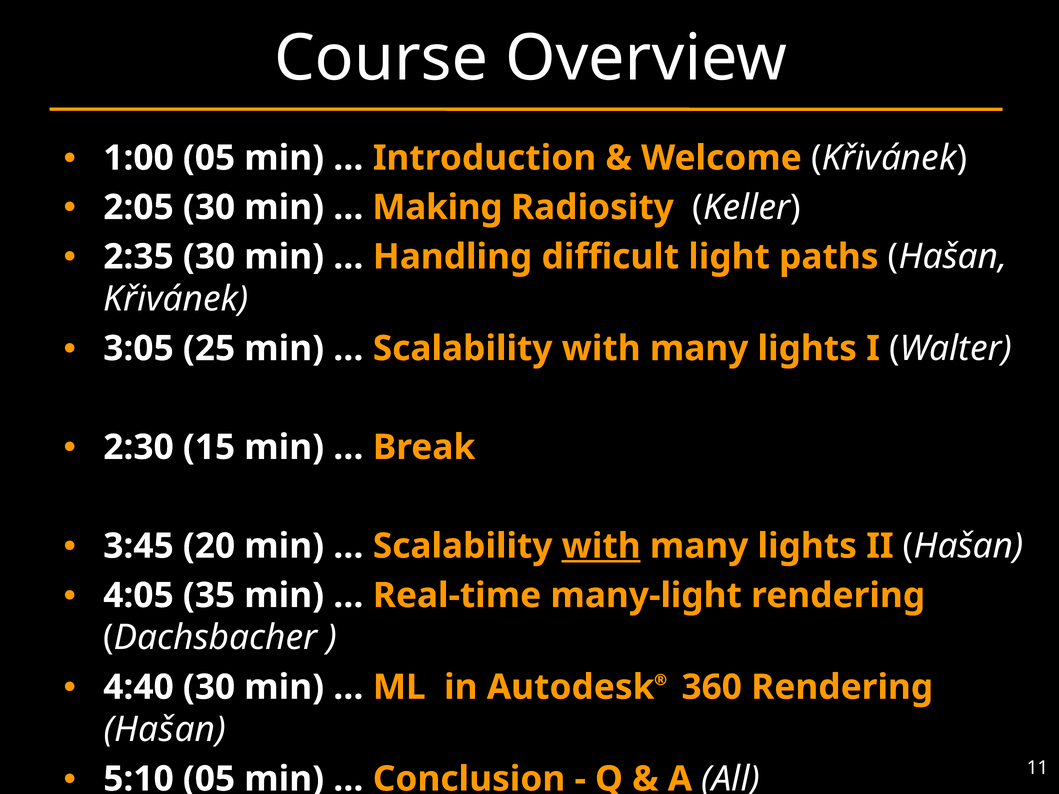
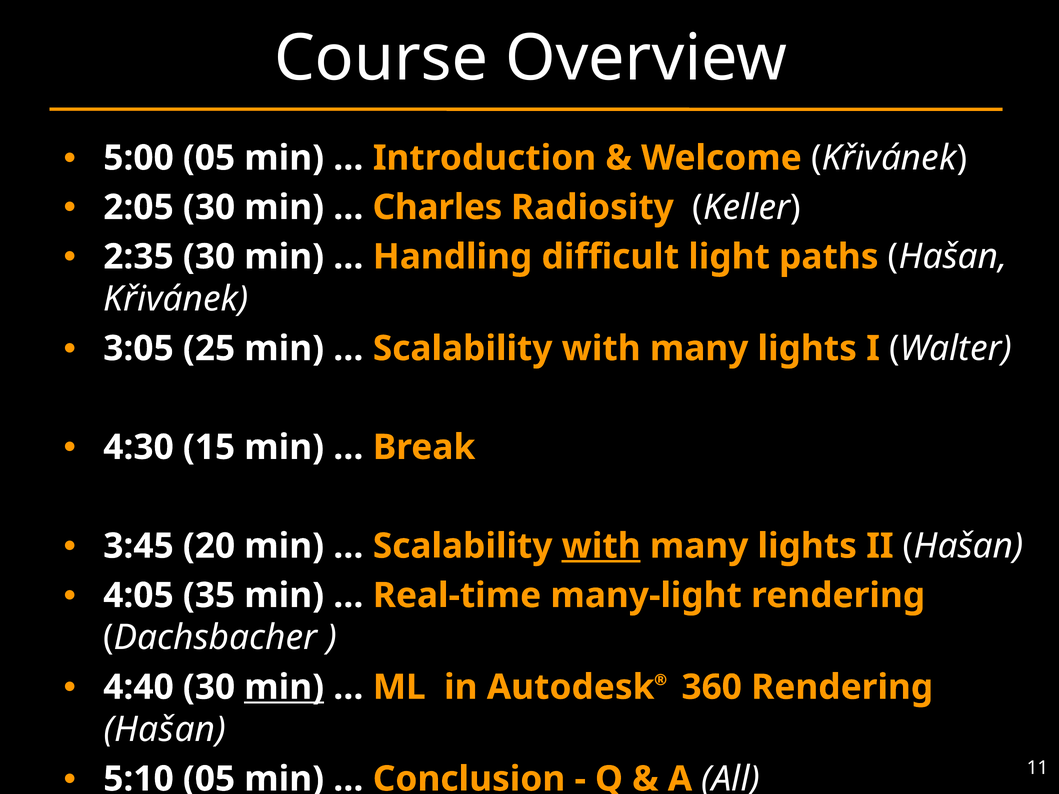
1:00: 1:00 -> 5:00 (139, 158)
Making: Making -> Charles (437, 207)
2:30: 2:30 -> 4:30 (139, 447)
min underline: none -> present (284, 687)
